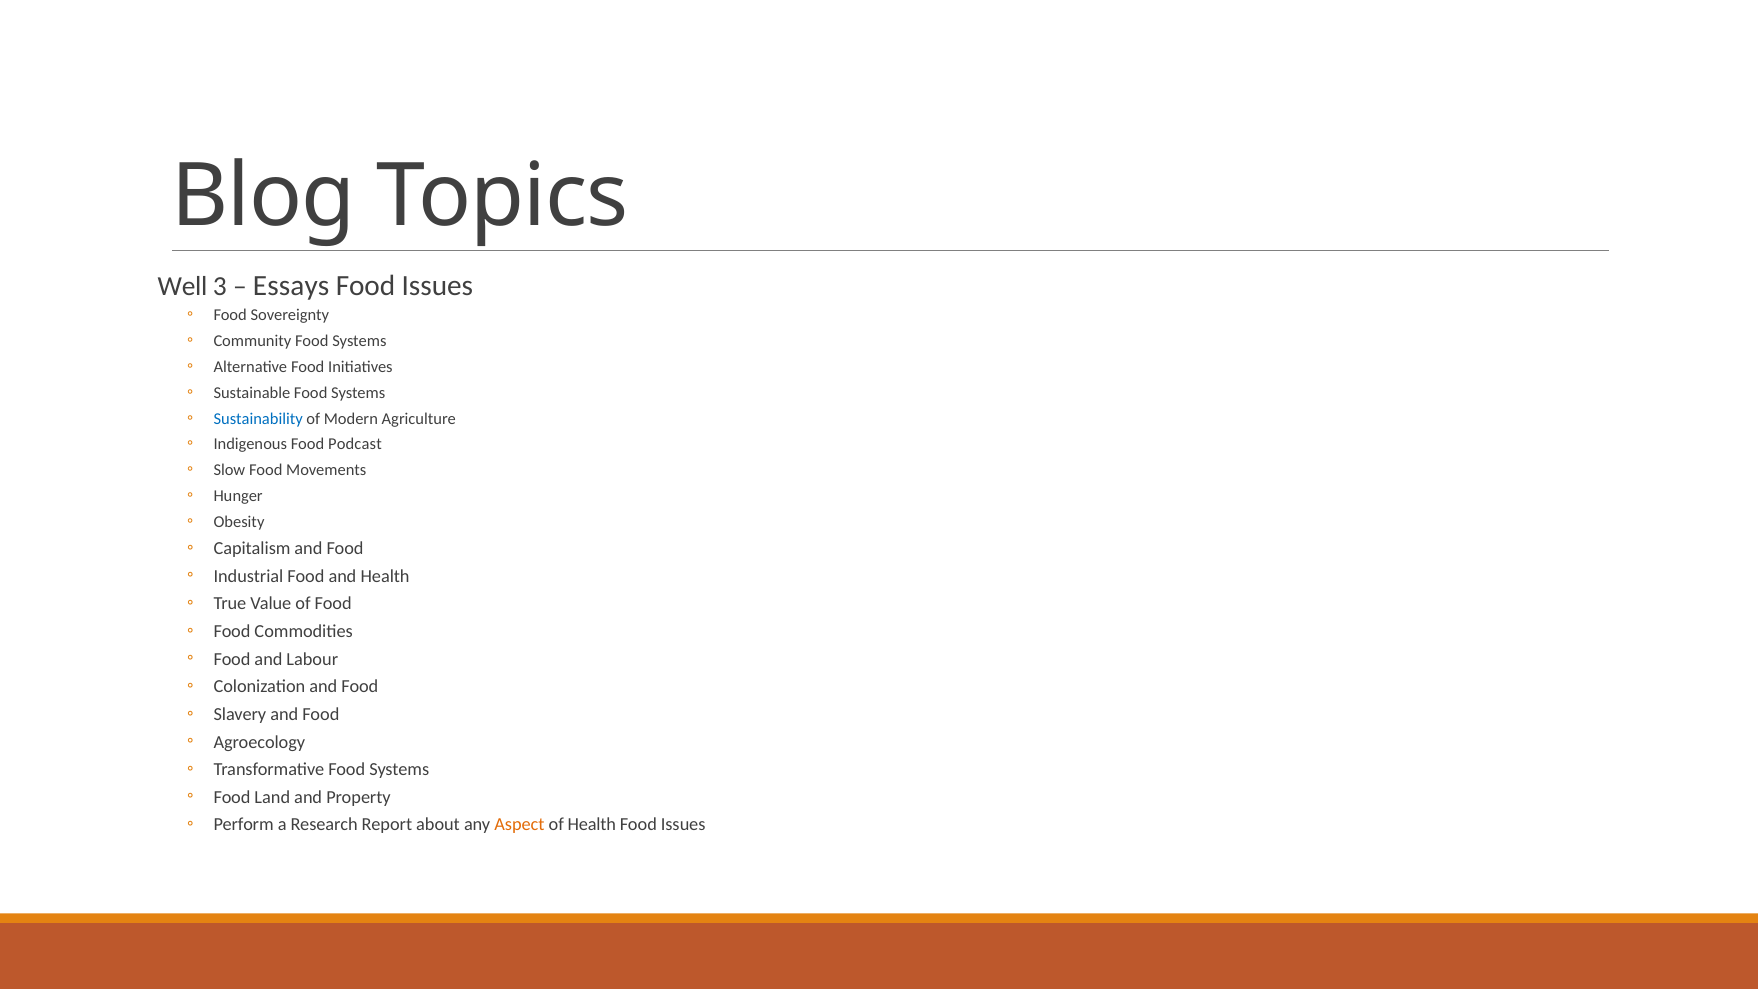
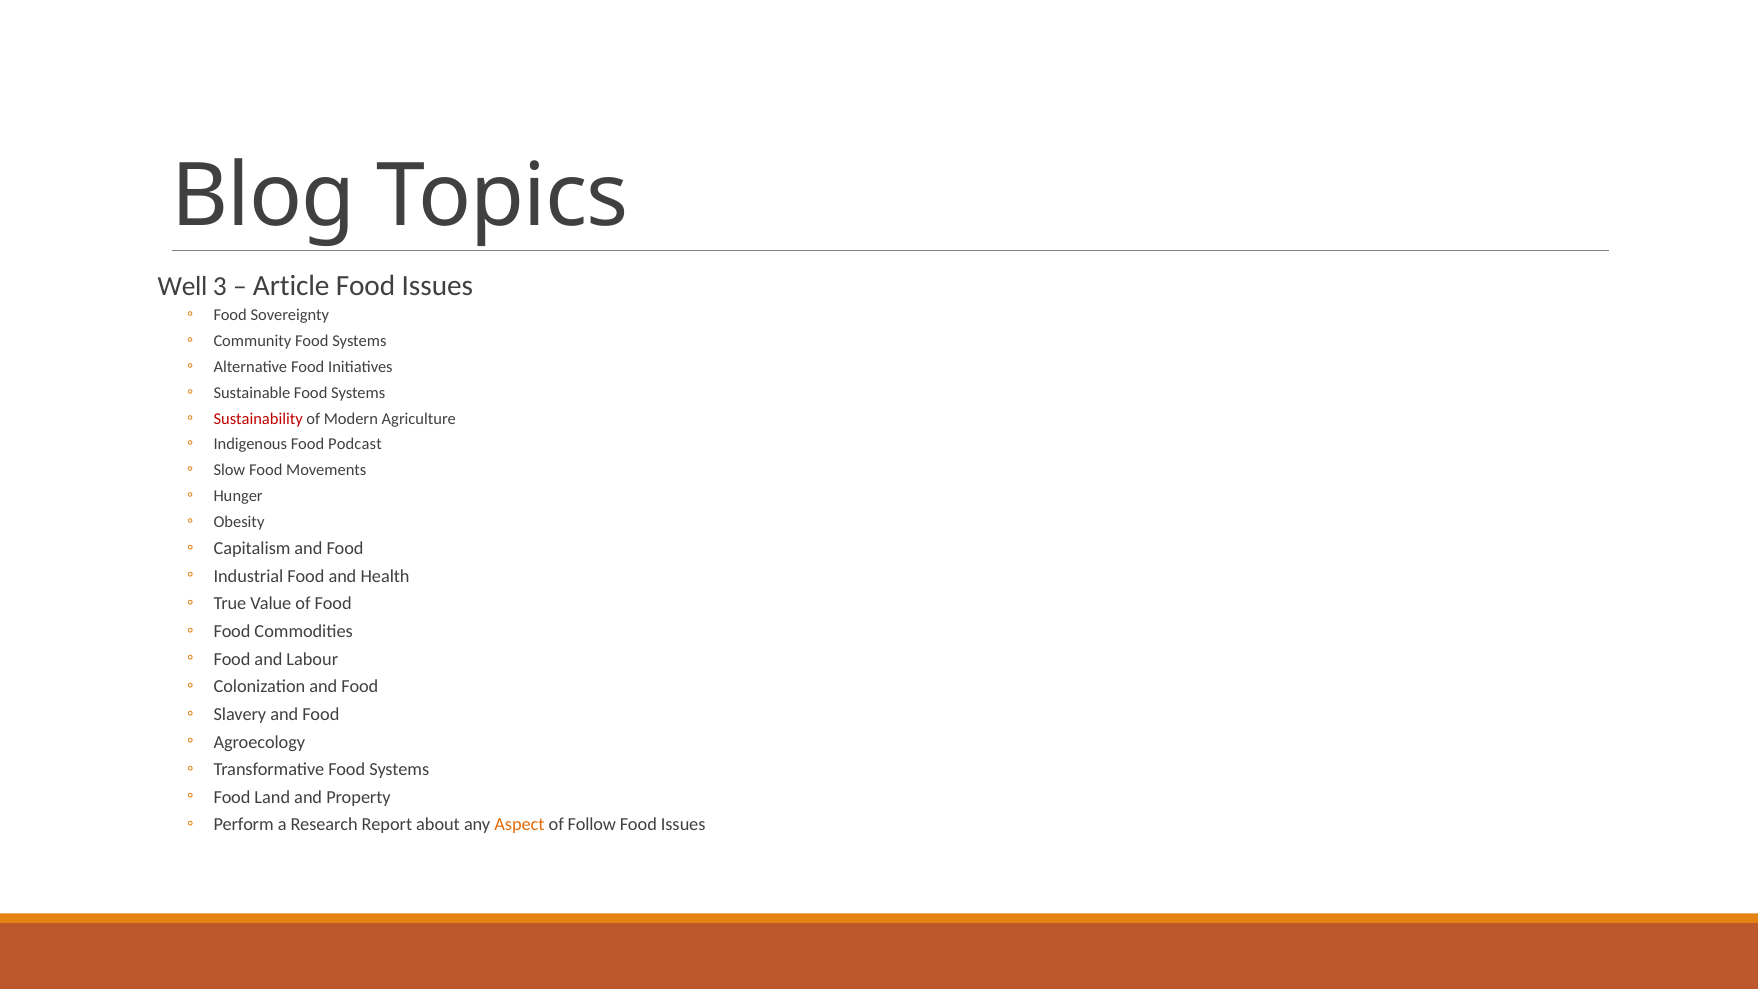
Essays: Essays -> Article (291, 286)
Sustainability colour: blue -> red (258, 419)
of Health: Health -> Follow (592, 825)
